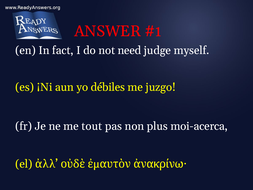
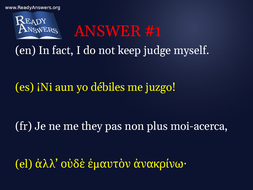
need: need -> keep (129, 50)
tout: tout -> they (92, 126)
